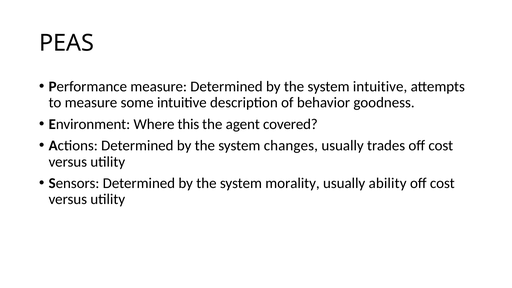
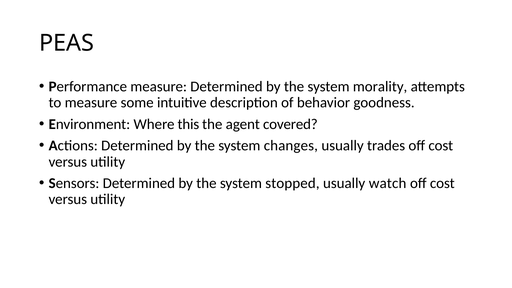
system intuitive: intuitive -> morality (380, 87)
morality: morality -> stopped (292, 183)
ability: ability -> watch (388, 183)
